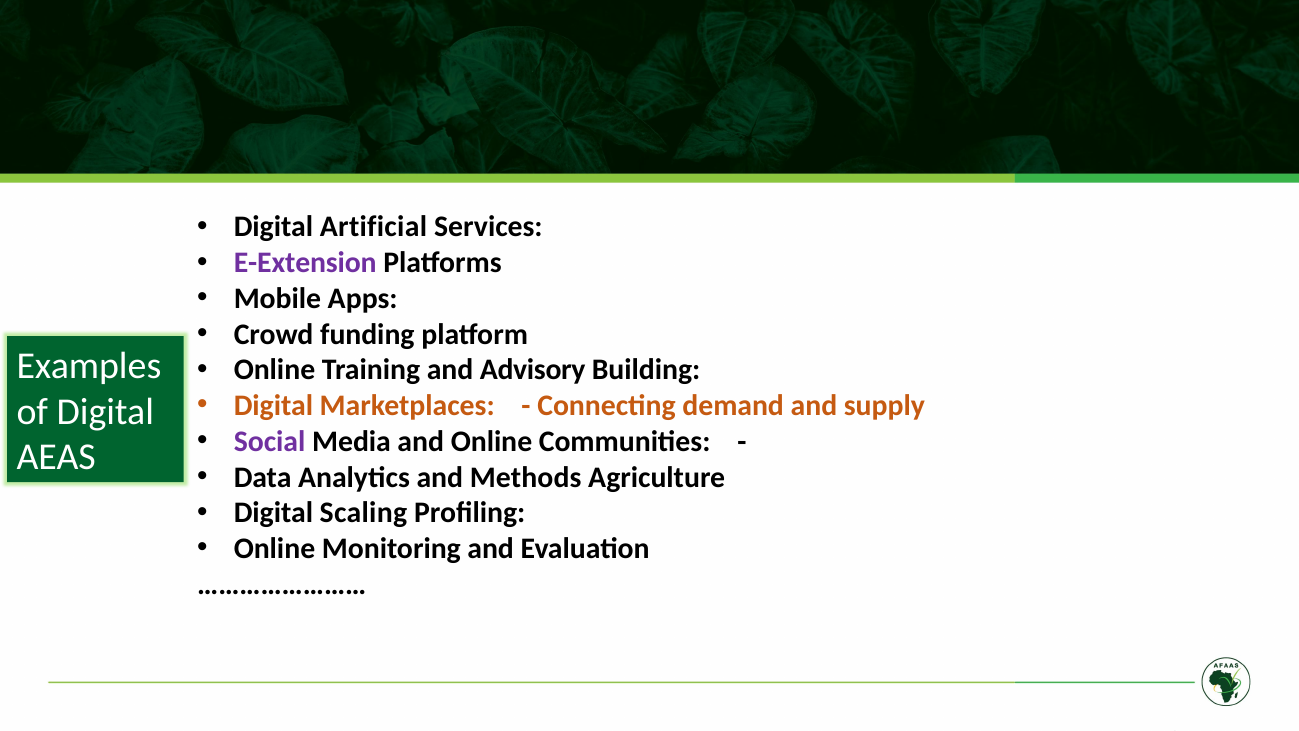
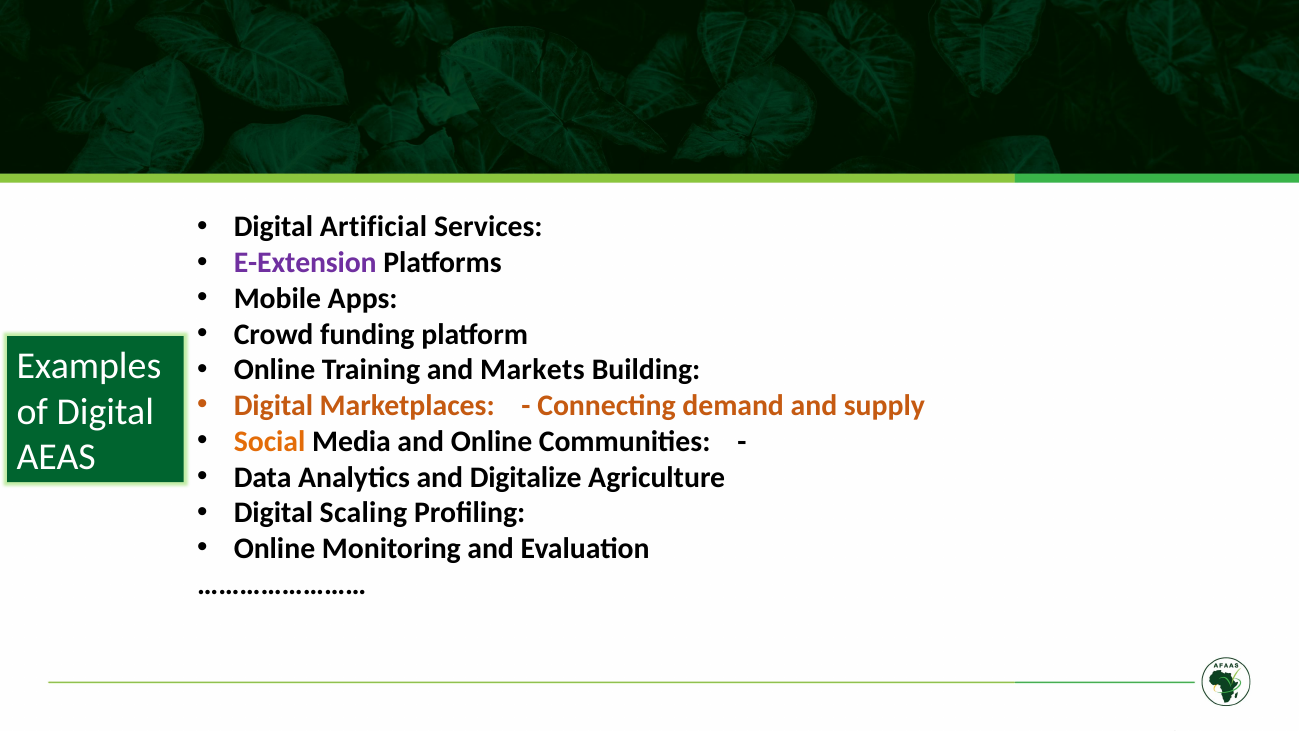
Advisory: Advisory -> Markets (532, 370)
Social colour: purple -> orange (270, 441)
Methods: Methods -> Digitalize (526, 477)
